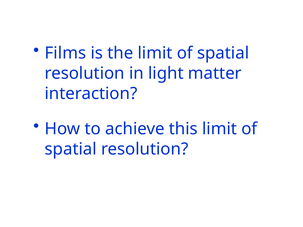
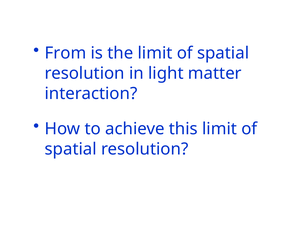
Films: Films -> From (65, 53)
